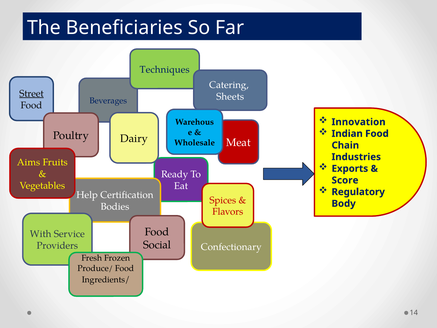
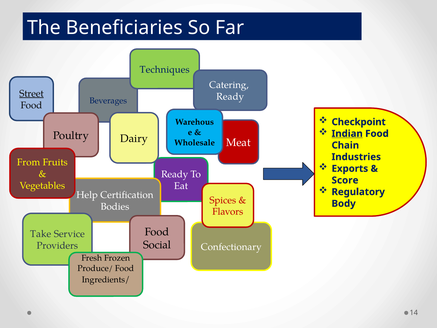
Sheets: Sheets -> Ready (230, 97)
Innovation: Innovation -> Checkpoint (359, 122)
Indian underline: none -> present (347, 134)
Aims: Aims -> From (29, 162)
With: With -> Take (41, 234)
